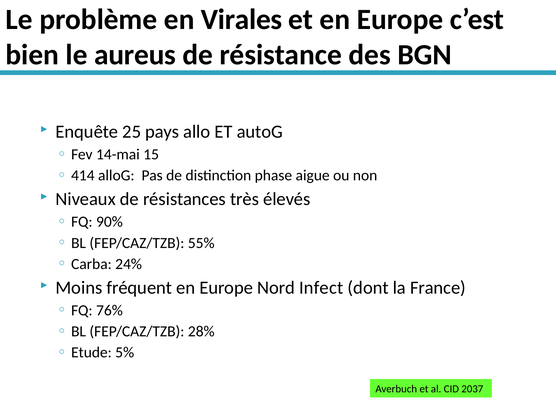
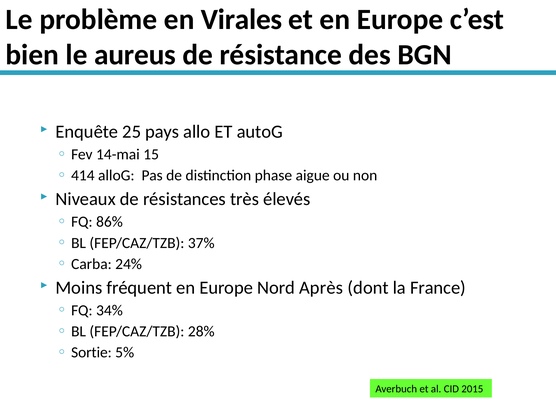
90%: 90% -> 86% (109, 222)
55%: 55% -> 37% (201, 243)
Infect: Infect -> Après (321, 288)
76%: 76% -> 34% (109, 310)
Etude: Etude -> Sortie (91, 353)
2037: 2037 -> 2015 (472, 389)
